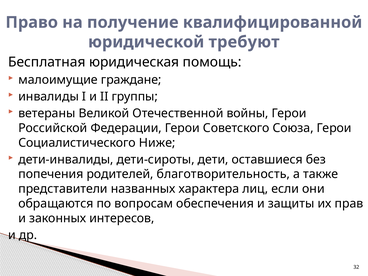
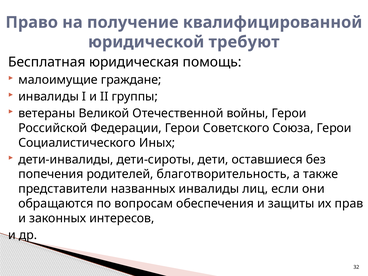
Ниже: Ниже -> Иных (157, 143)
названных характера: характера -> инвалиды (209, 189)
